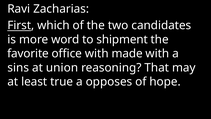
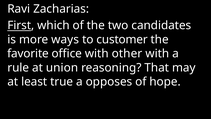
word: word -> ways (65, 39)
shipment: shipment -> customer (122, 39)
made: made -> other (127, 53)
sins: sins -> rule (18, 67)
